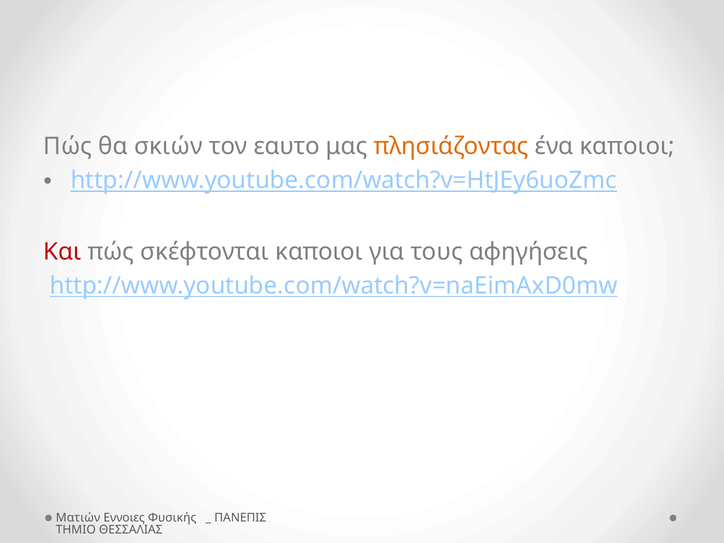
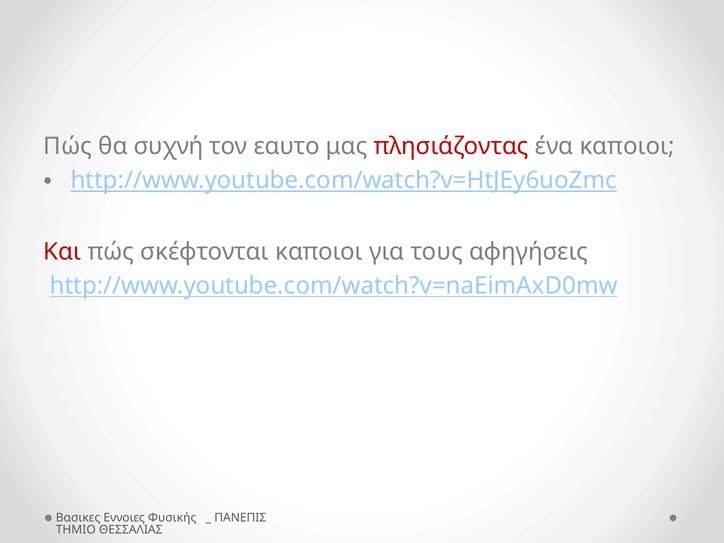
σκιών: σκιών -> συχνή (169, 146)
πλησιάζοντας colour: orange -> red (451, 146)
Ματιών: Ματιών -> Βασικες (78, 518)
